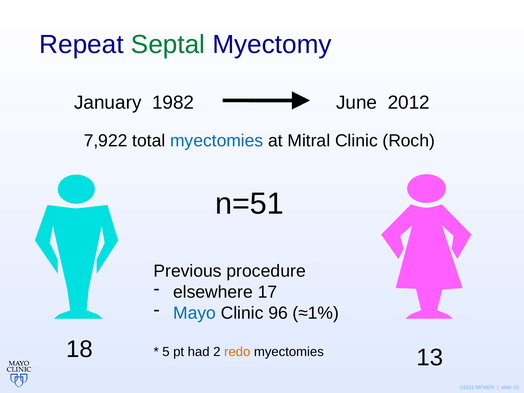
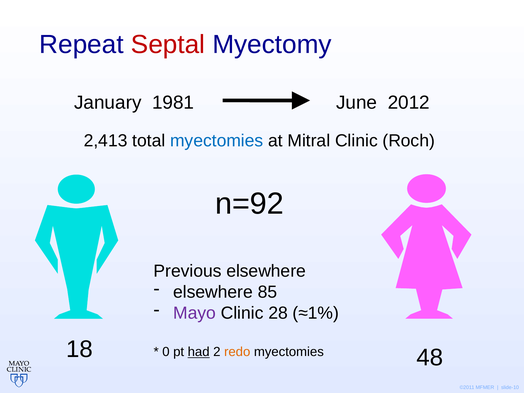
Septal colour: green -> red (168, 45)
1982: 1982 -> 1981 (173, 103)
7,922: 7,922 -> 2,413 (106, 141)
n=51: n=51 -> n=92 (249, 204)
Previous procedure: procedure -> elsewhere (266, 271)
17: 17 -> 85 (267, 292)
Mayo colour: blue -> purple (195, 313)
96: 96 -> 28 (278, 313)
13: 13 -> 48 (430, 358)
5: 5 -> 0 (166, 352)
had underline: none -> present (199, 352)
